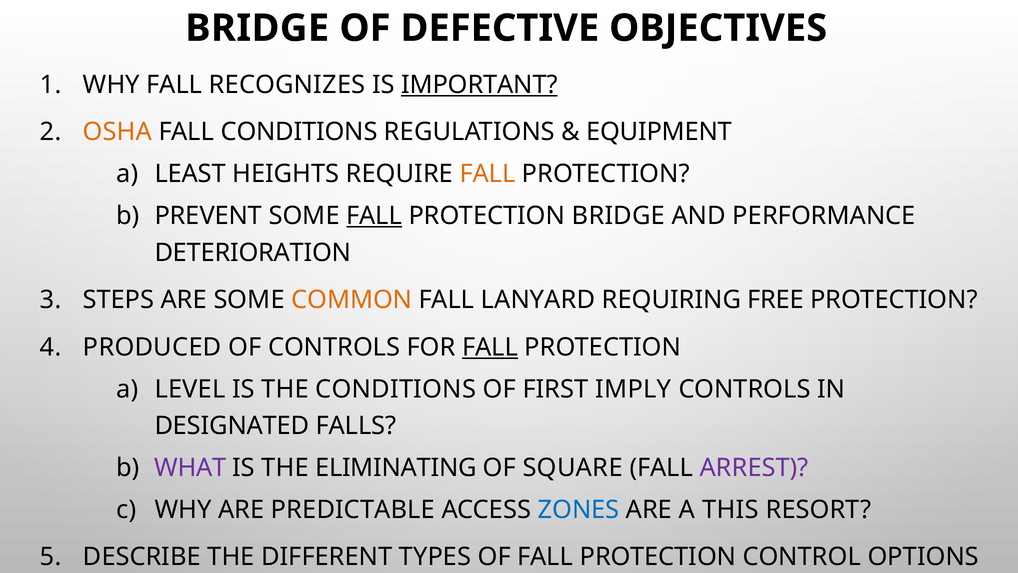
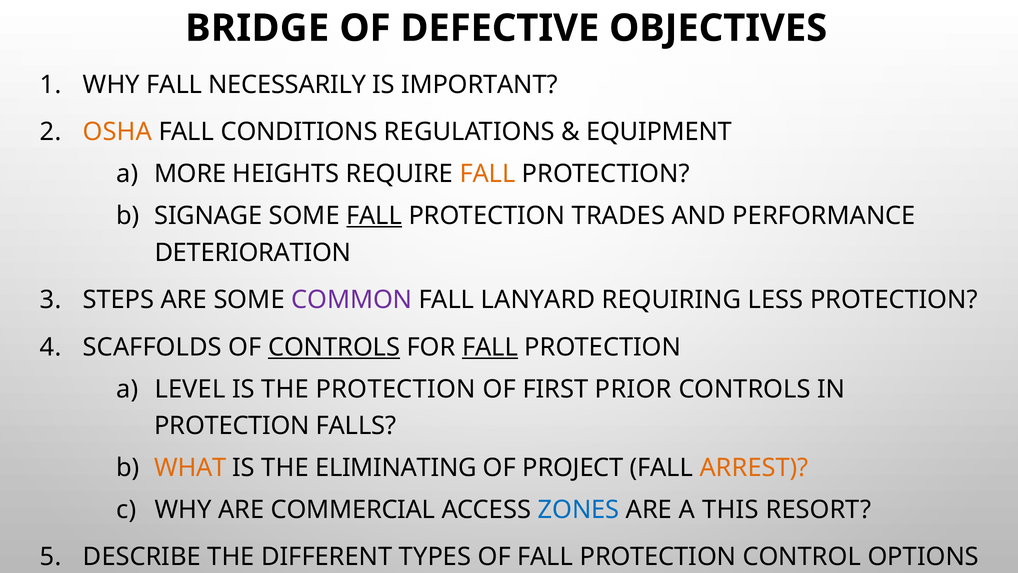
RECOGNIZES: RECOGNIZES -> NECESSARILY (287, 85)
IMPORTANT underline: present -> none (479, 85)
LEAST: LEAST -> MORE (190, 174)
PREVENT: PREVENT -> SIGNAGE (208, 216)
PROTECTION BRIDGE: BRIDGE -> TRADES (618, 216)
COMMON colour: orange -> purple (352, 300)
FREE: FREE -> LESS (776, 300)
PRODUCED: PRODUCED -> SCAFFOLDS (152, 347)
CONTROLS underline: none -> present (334, 347)
THE CONDITIONS: CONDITIONS -> PROTECTION (396, 389)
IMPLY: IMPLY -> PRIOR (633, 389)
DESIGNATED: DESIGNATED -> PROTECTION (232, 426)
WHAT colour: purple -> orange (190, 467)
SQUARE: SQUARE -> PROJECT (573, 467)
ARREST colour: purple -> orange (754, 467)
PREDICTABLE: PREDICTABLE -> COMMERCIAL (353, 509)
